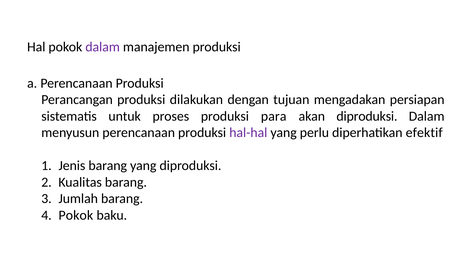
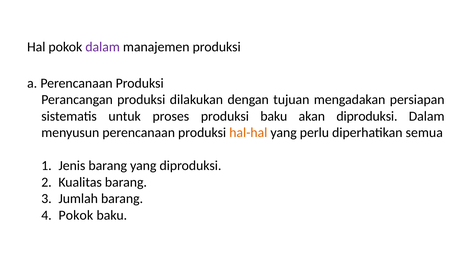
produksi para: para -> baku (274, 116)
hal-hal colour: purple -> orange (248, 132)
efektif: efektif -> semua (424, 132)
